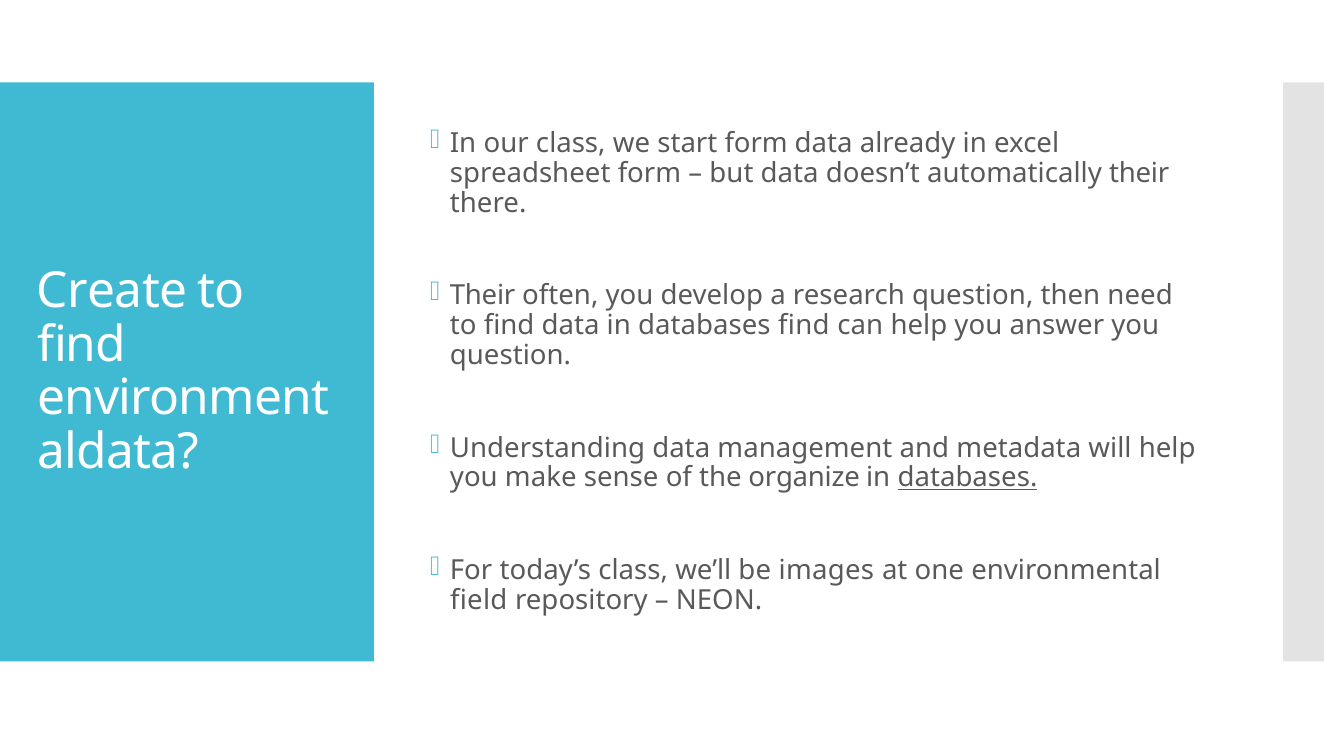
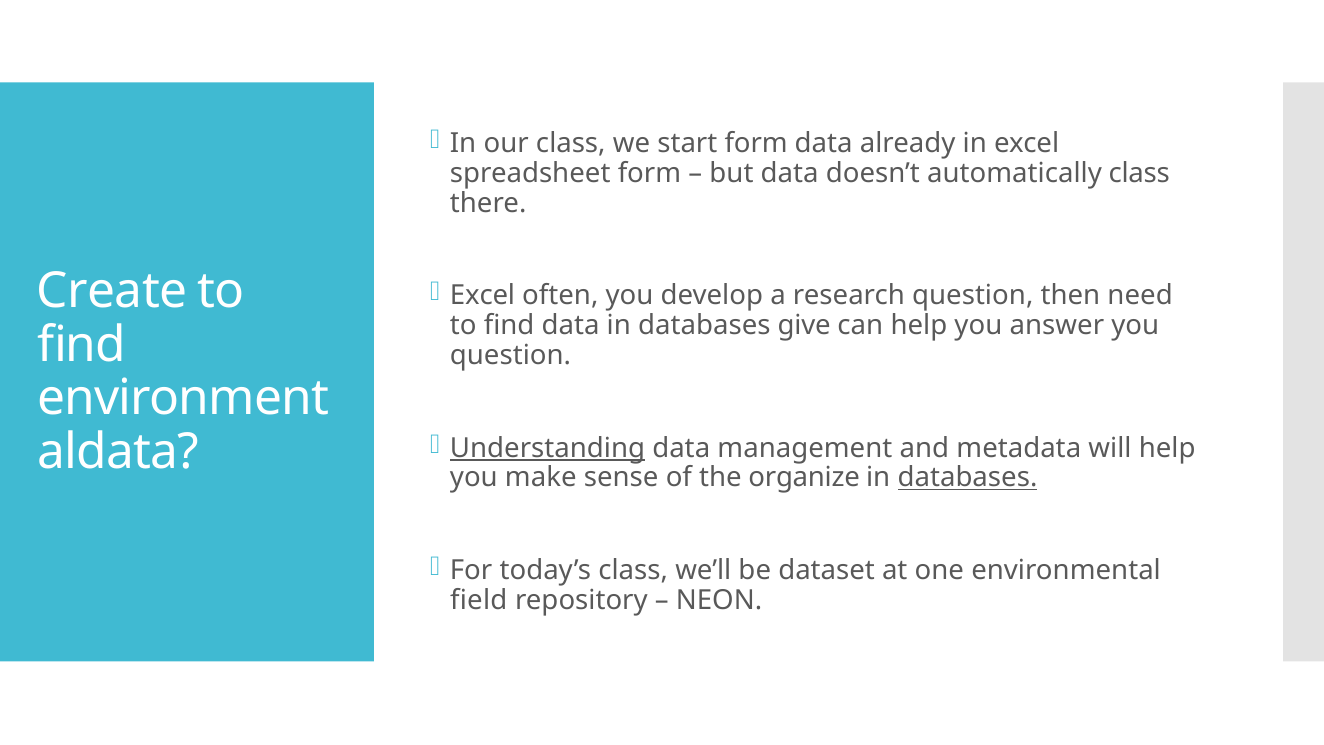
automatically their: their -> class (1139, 173)
Their: Their -> Excel (483, 296)
databases find: find -> give (804, 325)
Understanding underline: none -> present (548, 448)
images: images -> dataset (827, 570)
